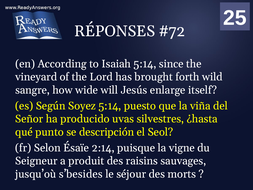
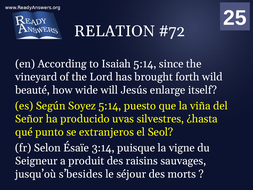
RÉPONSES: RÉPONSES -> RELATION (115, 31)
sangre: sangre -> beauté (33, 90)
descripción: descripción -> extranjeros (106, 132)
2:14: 2:14 -> 3:14 (103, 148)
